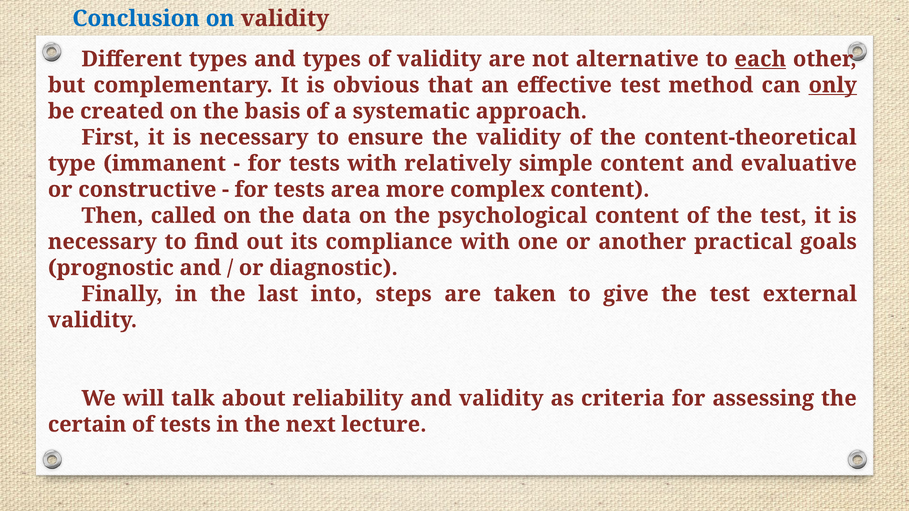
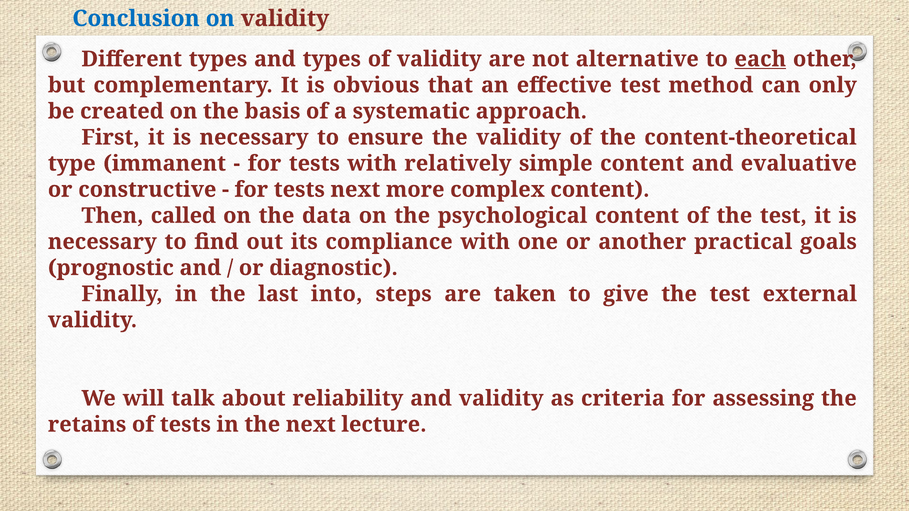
only underline: present -> none (833, 85)
tests area: area -> next (355, 190)
certain: certain -> retains (87, 425)
